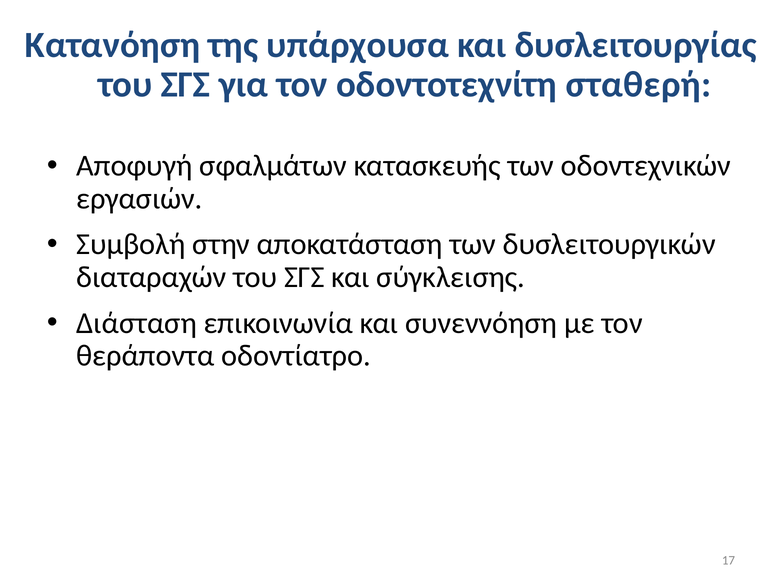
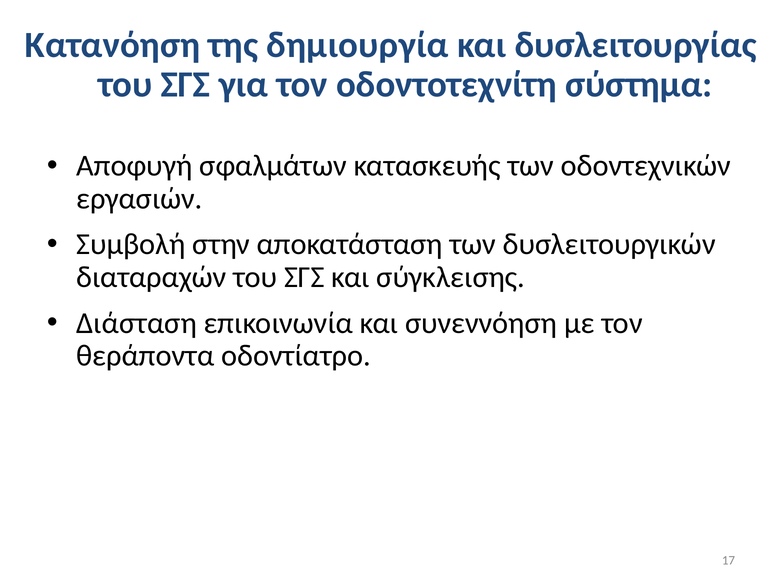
υπάρχουσα: υπάρχουσα -> δημιουργία (358, 45)
σταθερή: σταθερή -> σύστημα (639, 85)
